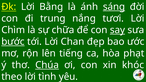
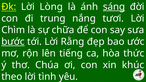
Bằng: Bằng -> Lòng (51, 7)
say underline: present -> none (117, 30)
Chan: Chan -> Rằng (73, 42)
phạt: phạt -> thức (134, 53)
Chúa underline: present -> none (47, 65)
khóc: khóc -> khúc (133, 65)
